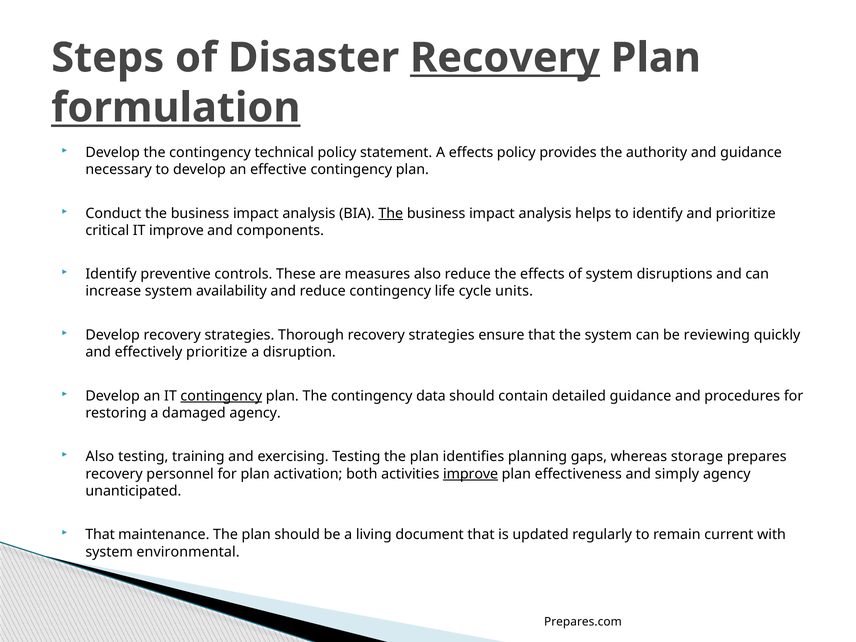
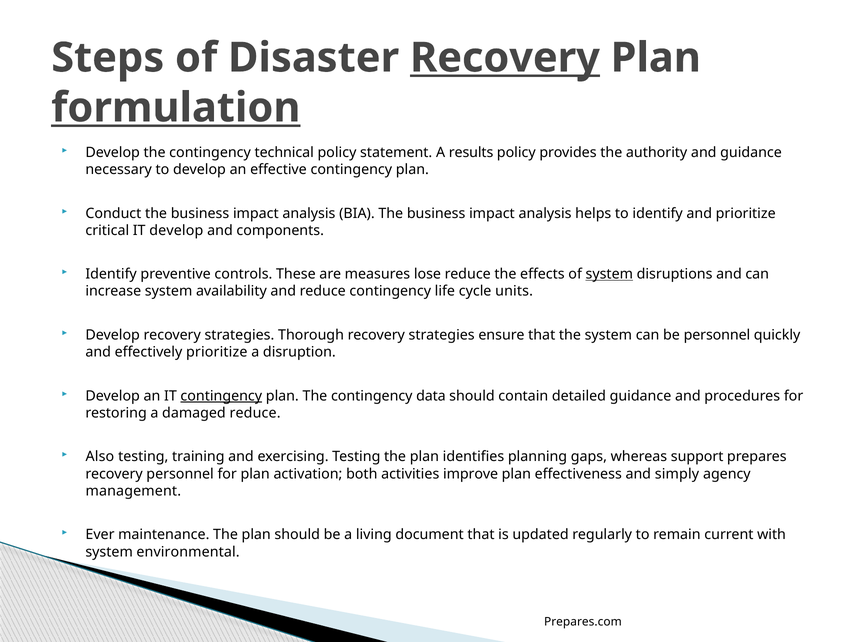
A effects: effects -> results (471, 152)
The underline: present -> none (391, 213)
IT improve: improve -> develop (176, 230)
measures also: also -> lose (427, 274)
system underline: none -> present (609, 274)
be reviewing: reviewing -> personnel (717, 335)
damaged agency: agency -> reduce (255, 413)
storage: storage -> support (697, 457)
improve underline: present -> none (471, 474)
unanticipated: unanticipated -> management (133, 491)
That: That -> Ever (100, 535)
